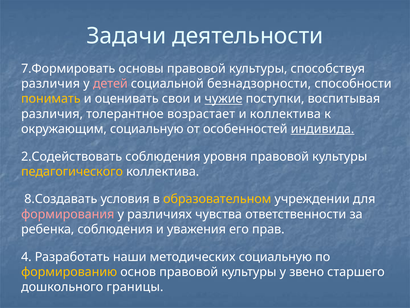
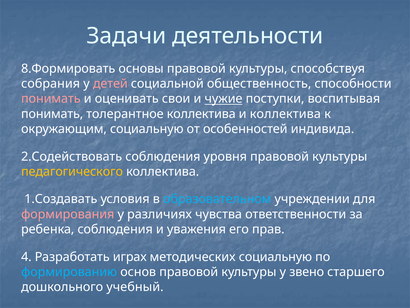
7.Формировать: 7.Формировать -> 8.Формировать (68, 69)
различия: различия -> собрания (51, 84)
безнадзорности: безнадзорности -> общественность (259, 84)
понимать colour: yellow -> pink (51, 99)
различия: различия -> понимать (52, 114)
толерантное возрастает: возрастает -> коллектива (201, 114)
индивида underline: present -> none (323, 129)
8.Создавать: 8.Создавать -> 1.Создавать (61, 199)
образовательном colour: yellow -> light blue (217, 199)
наши: наши -> играх (130, 256)
формированию colour: yellow -> light blue (69, 272)
границы: границы -> учебный (135, 287)
